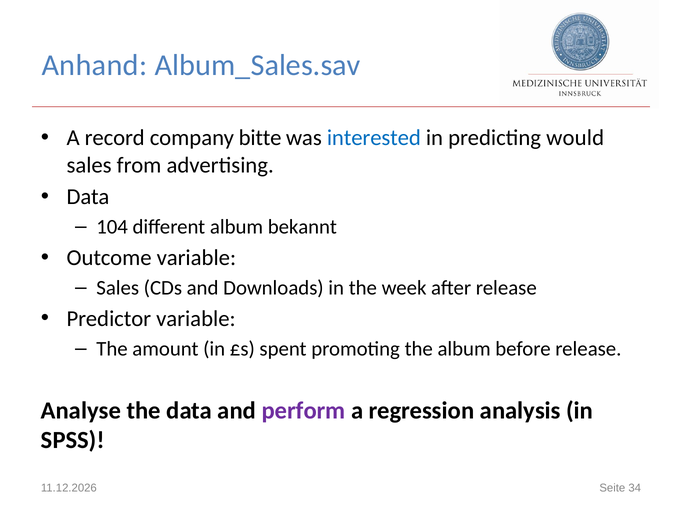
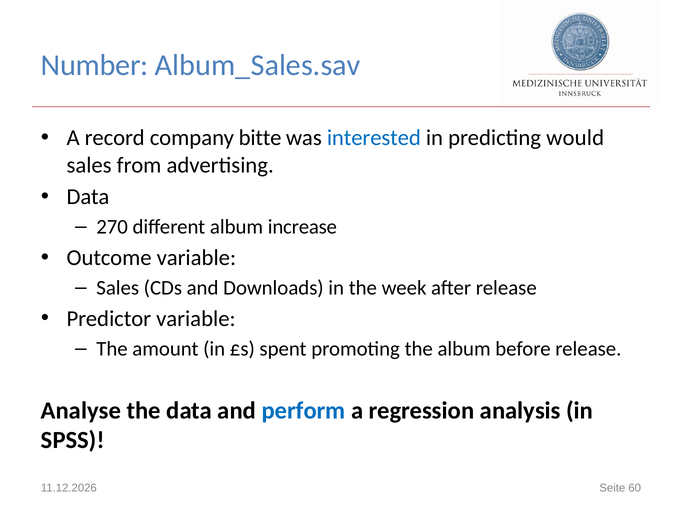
Anhand: Anhand -> Number (95, 65)
104: 104 -> 270 (112, 227)
bekannt: bekannt -> increase (302, 227)
perform colour: purple -> blue (304, 411)
34: 34 -> 60 (635, 488)
